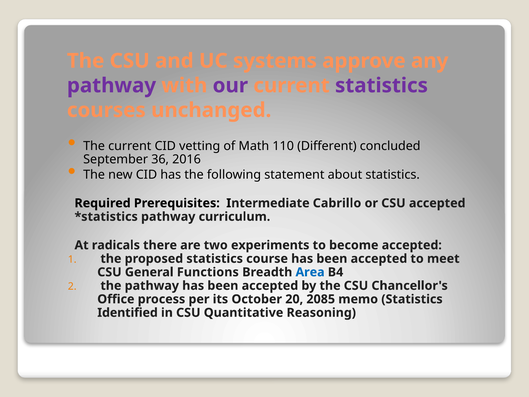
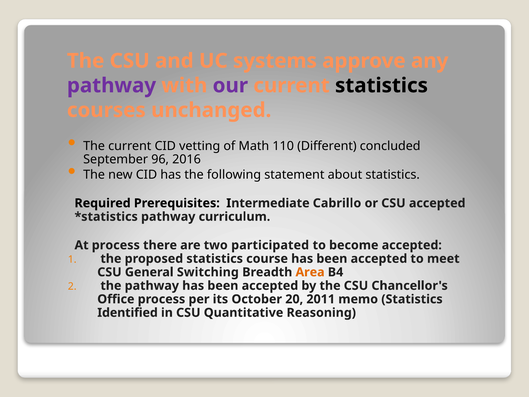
statistics colour: purple -> black (381, 85)
36: 36 -> 96 (160, 159)
At radicals: radicals -> process (116, 245)
experiments: experiments -> participated (270, 245)
Functions: Functions -> Switching (208, 272)
Area colour: blue -> orange (310, 272)
2085: 2085 -> 2011 (321, 299)
